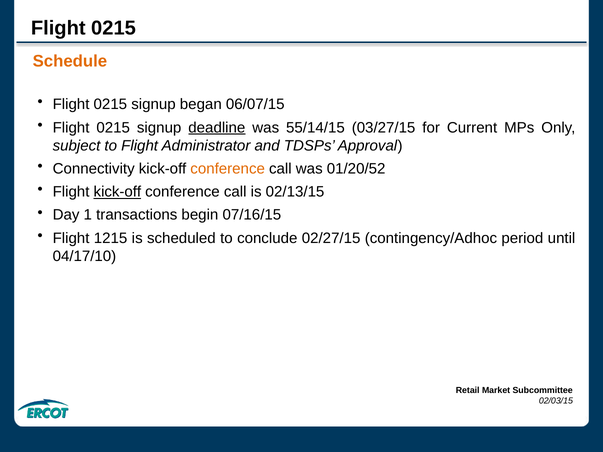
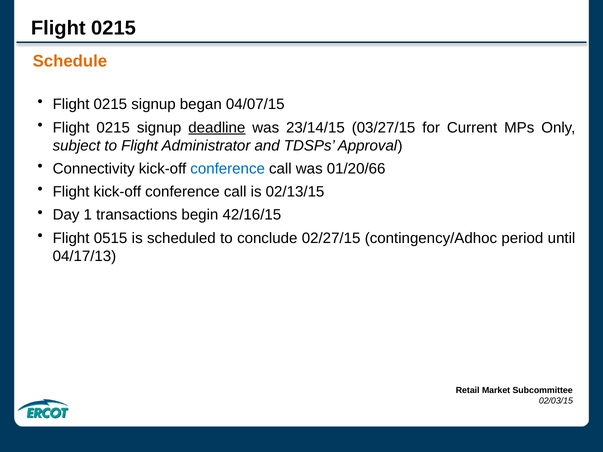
06/07/15: 06/07/15 -> 04/07/15 (255, 105)
55/14/15: 55/14/15 -> 23/14/15 (315, 128)
conference colour: orange -> blue (228, 169)
01/20/52: 01/20/52 -> 01/20/66 (356, 169)
kick-off underline: present -> none (117, 192)
07/16/15: 07/16/15 -> 42/16/15 (252, 215)
1215: 1215 -> 0515 (111, 238)
04/17/10: 04/17/10 -> 04/17/13 (84, 256)
